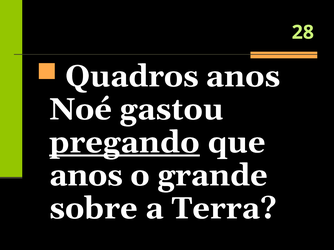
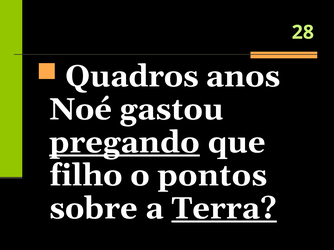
anos: anos -> filho (86, 176)
grande: grande -> pontos (212, 176)
Terra underline: none -> present (224, 209)
